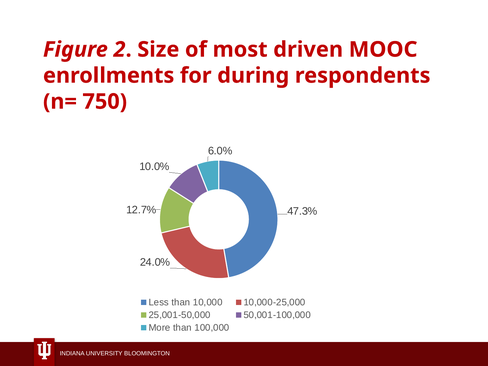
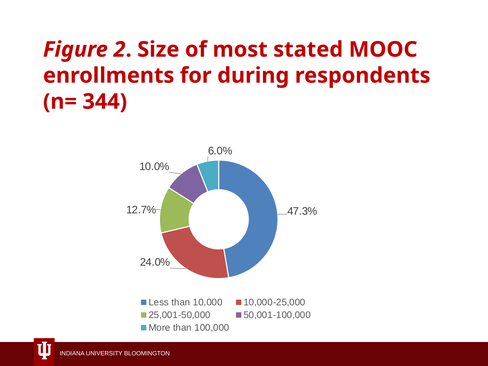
driven: driven -> stated (308, 50)
750: 750 -> 344 (105, 102)
